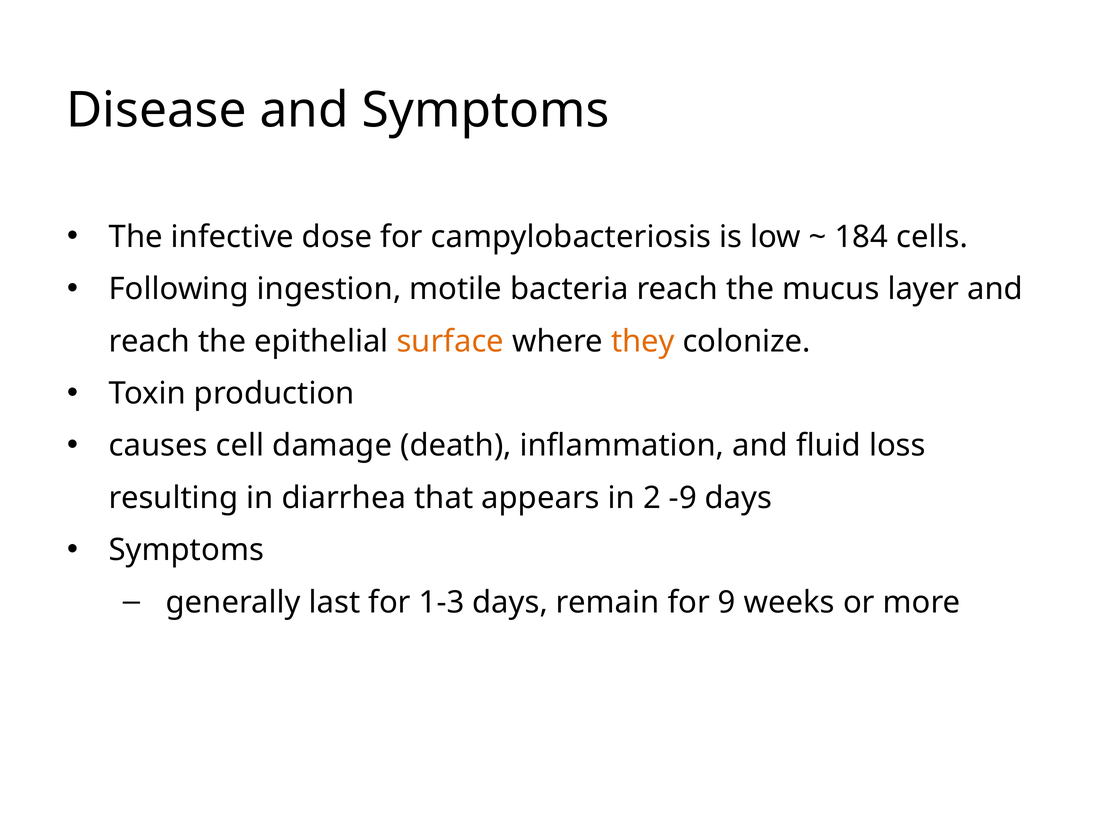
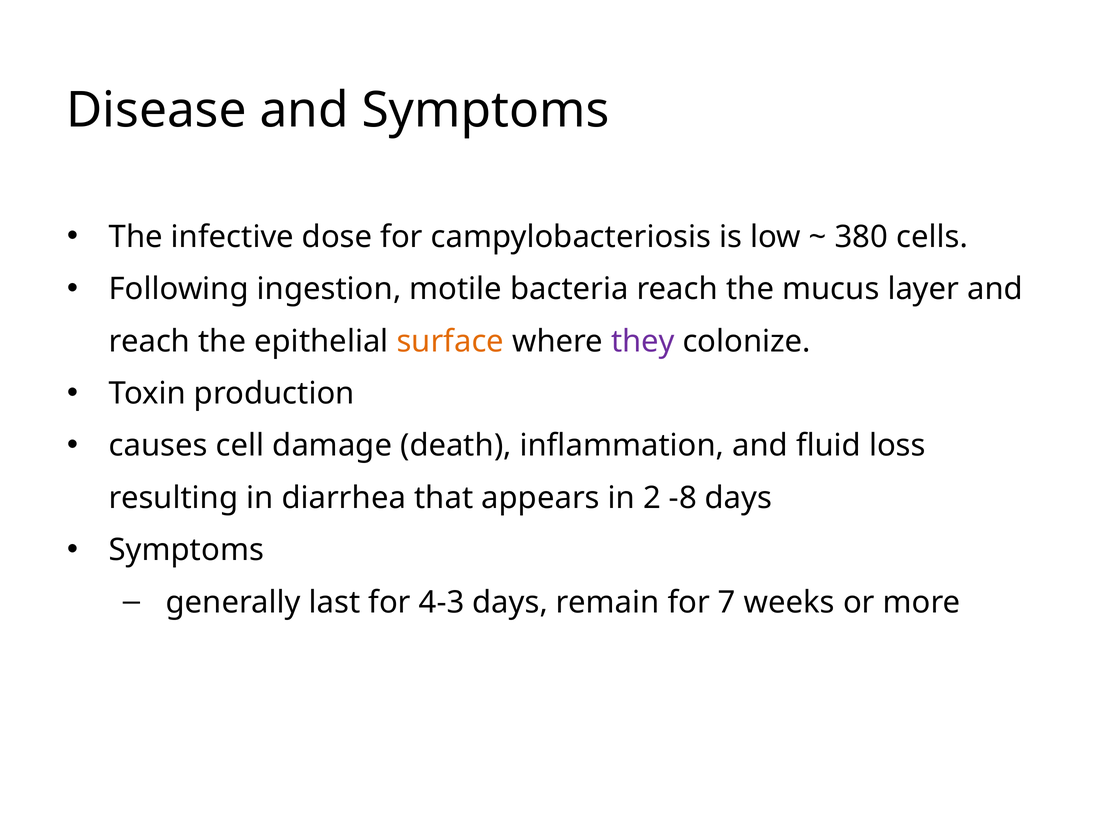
184: 184 -> 380 (861, 237)
they colour: orange -> purple (643, 341)
-9: -9 -> -8 (683, 498)
1-3: 1-3 -> 4-3 (442, 602)
9: 9 -> 7 (727, 602)
